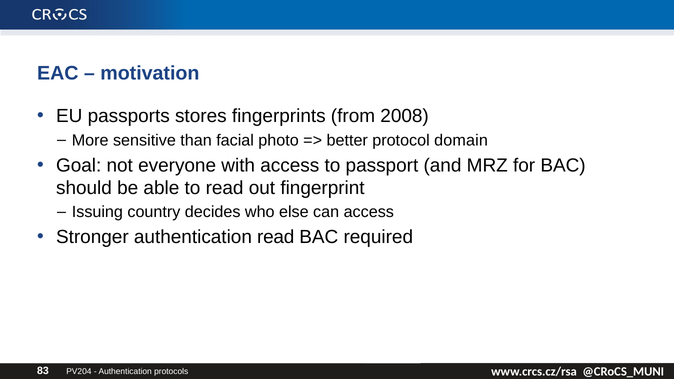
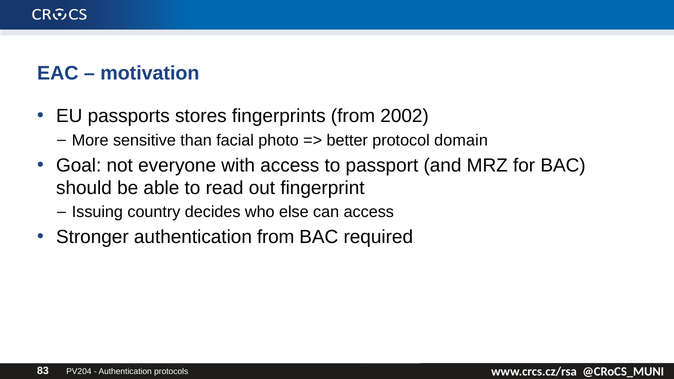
2008: 2008 -> 2002 (405, 116)
authentication read: read -> from (276, 237)
